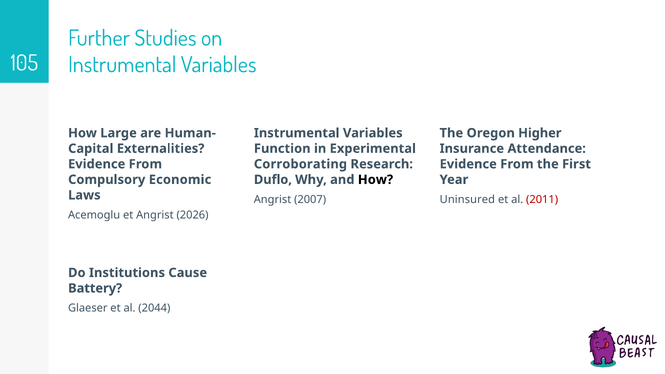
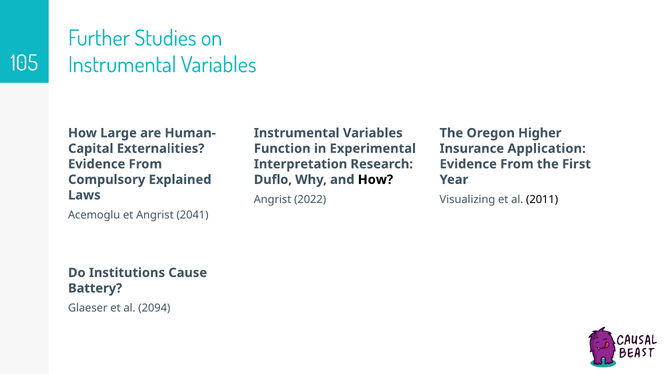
Attendance: Attendance -> Application (547, 149)
Corroborating: Corroborating -> Interpretation (301, 164)
Economic: Economic -> Explained (180, 180)
2007: 2007 -> 2022 (310, 199)
Uninsured: Uninsured -> Visualizing (467, 199)
2011 colour: red -> black (542, 199)
2026: 2026 -> 2041 (193, 215)
2044: 2044 -> 2094 (154, 308)
